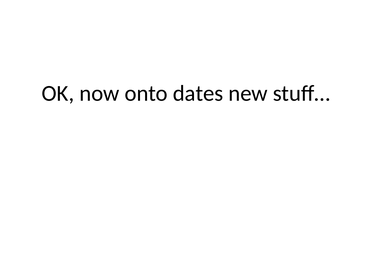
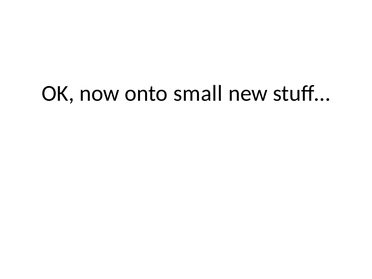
dates: dates -> small (198, 93)
